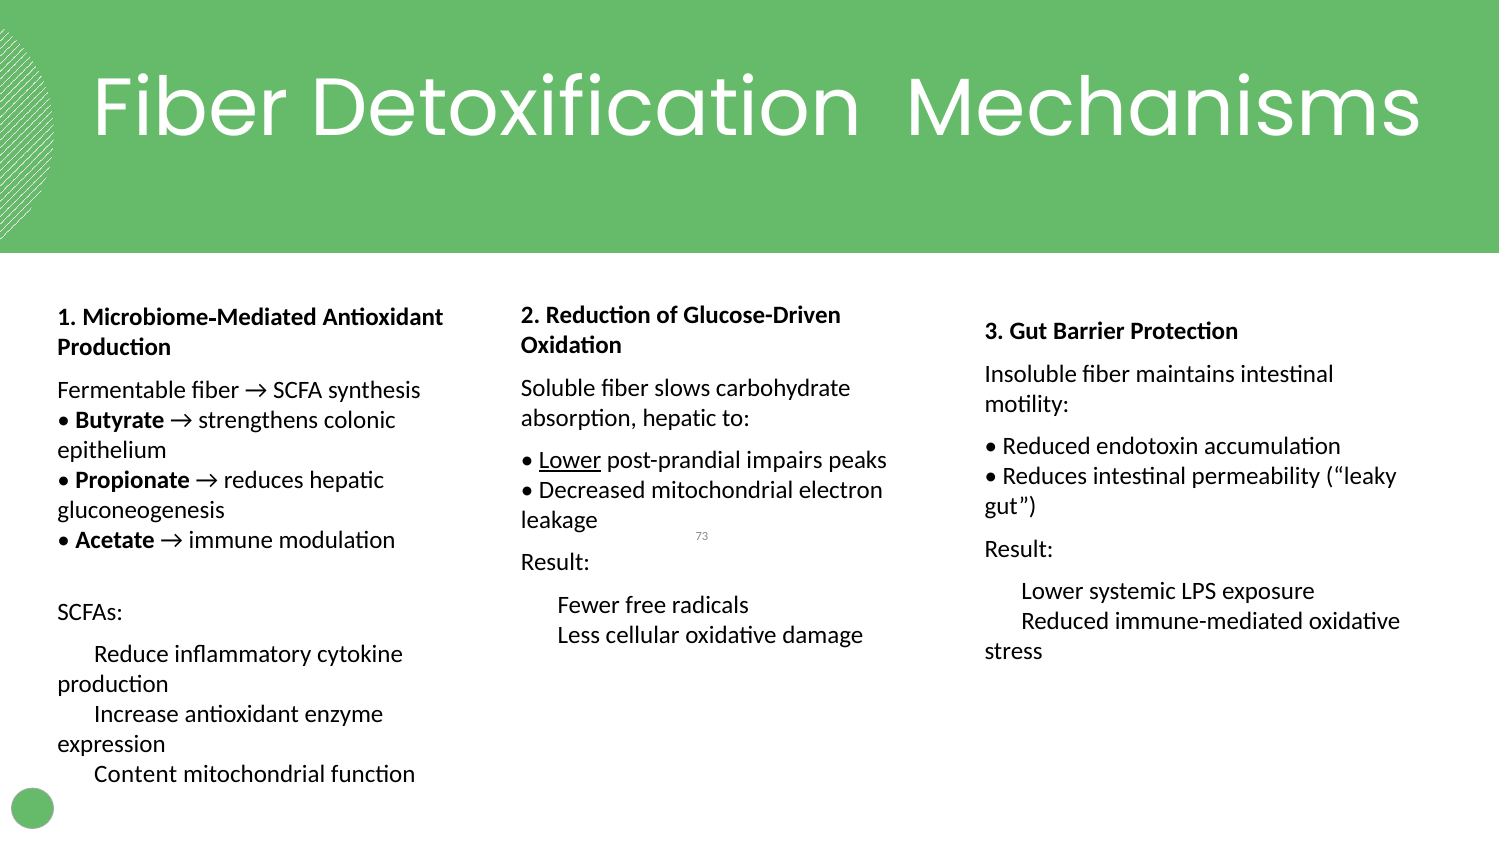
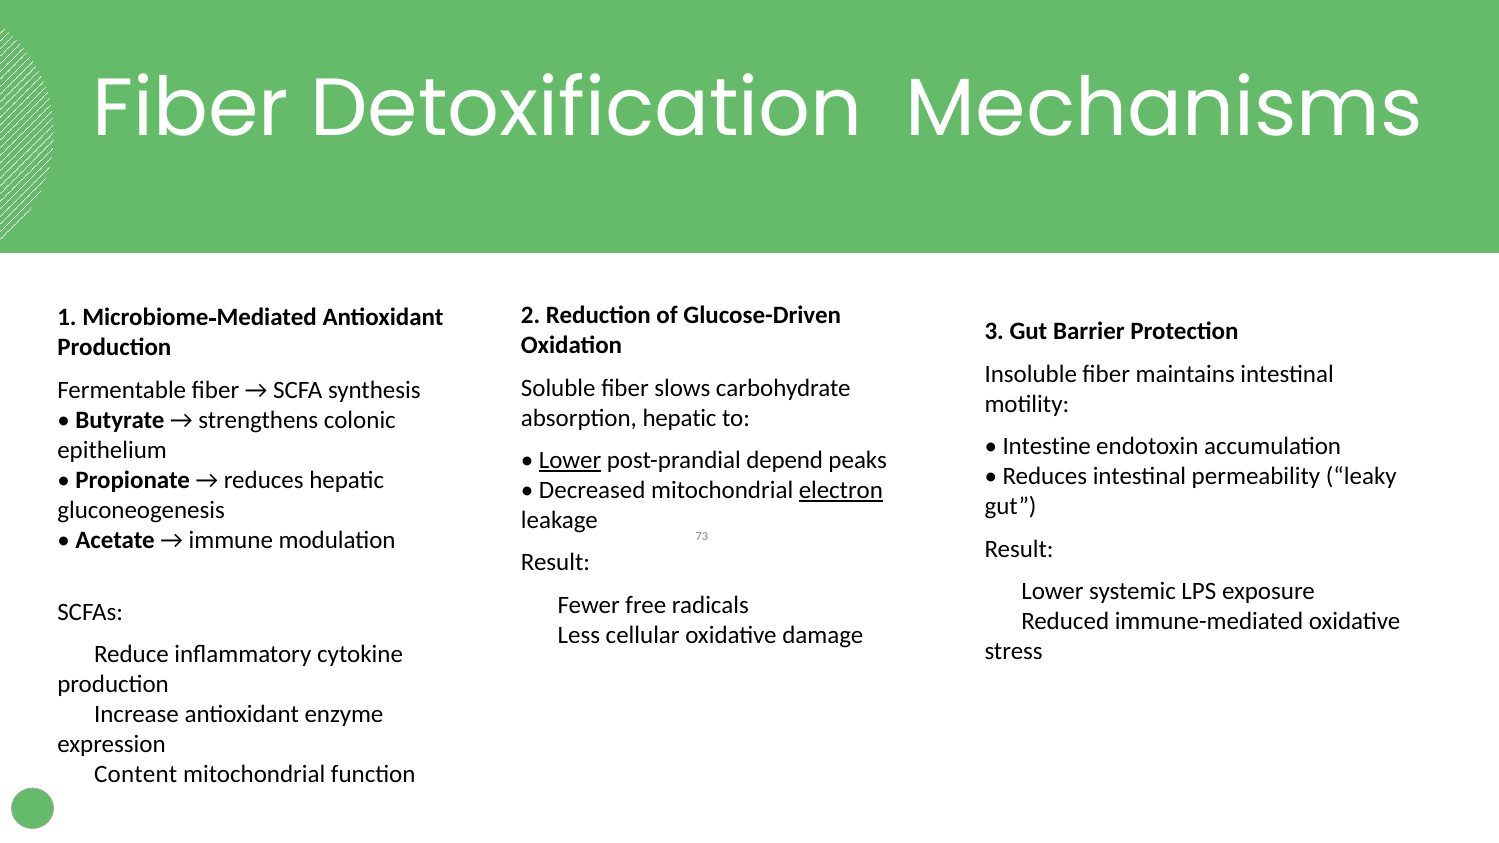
Reduced: Reduced -> Intestine (1047, 447)
impairs: impairs -> depend (785, 460)
electron underline: none -> present (841, 490)
